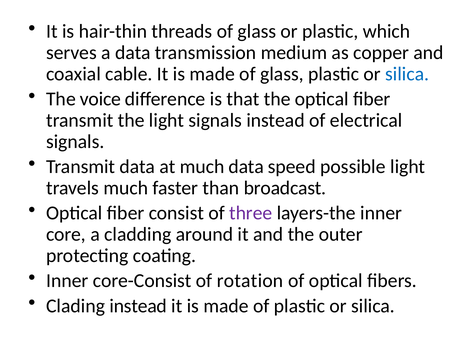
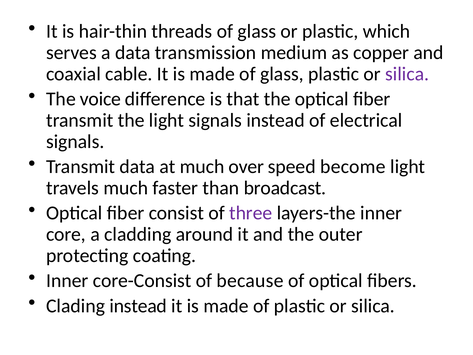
silica colour: blue -> purple (407, 74)
much data: data -> over (246, 167)
possible: possible -> become (353, 167)
rotation: rotation -> because (250, 281)
